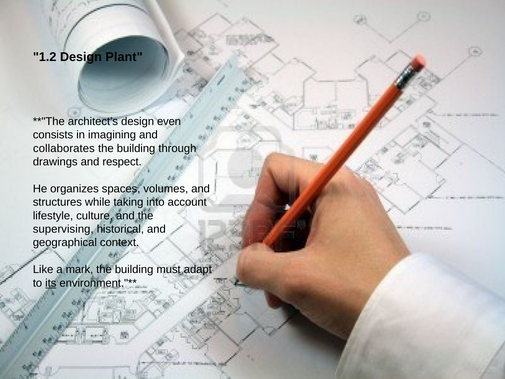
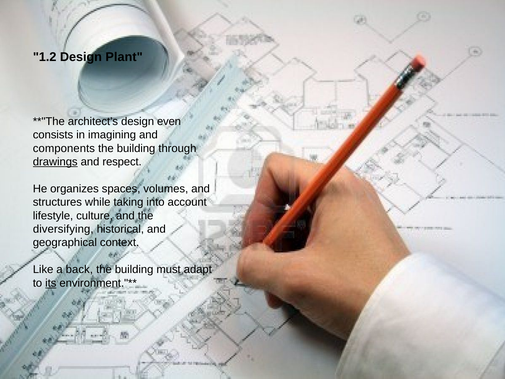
collaborates: collaborates -> components (64, 148)
drawings underline: none -> present (55, 162)
supervising: supervising -> diversifying (63, 229)
mark: mark -> back (79, 269)
